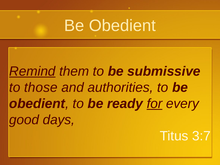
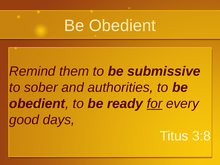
Remind underline: present -> none (32, 71)
those: those -> sober (41, 87)
3:7: 3:7 -> 3:8 (201, 136)
